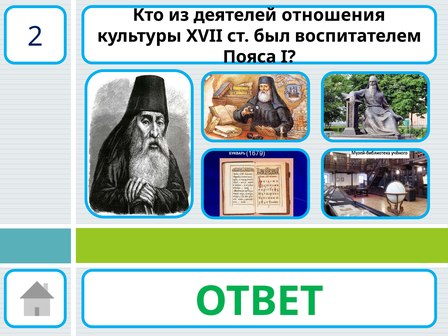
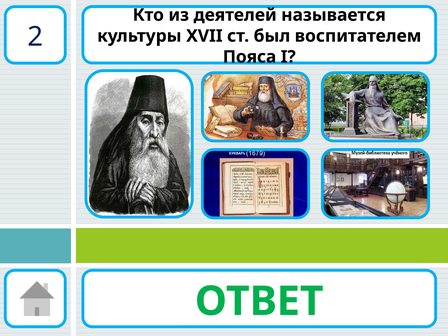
отношения: отношения -> называется (334, 15)
